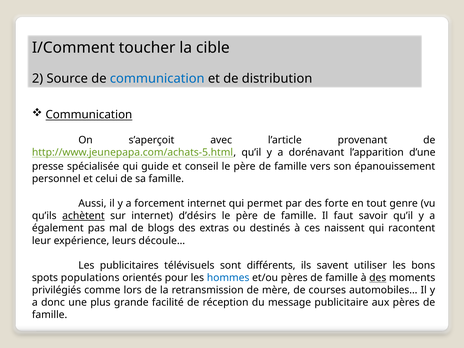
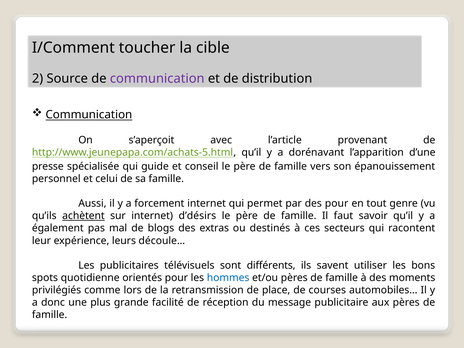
communication colour: blue -> purple (157, 79)
des forte: forte -> pour (337, 204)
naissent: naissent -> secteurs (344, 228)
populations: populations -> quotidienne (90, 278)
des underline: present -> none (378, 278)
mère: mère -> place (276, 290)
